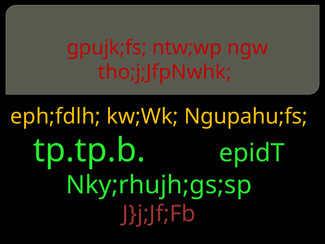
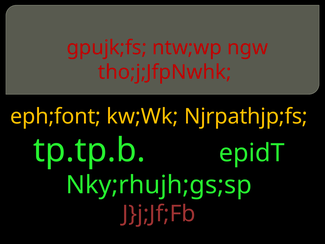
eph;fdlh: eph;fdlh -> eph;font (56, 116)
Ngupahu;fs: Ngupahu;fs -> Njrpathjp;fs (246, 116)
